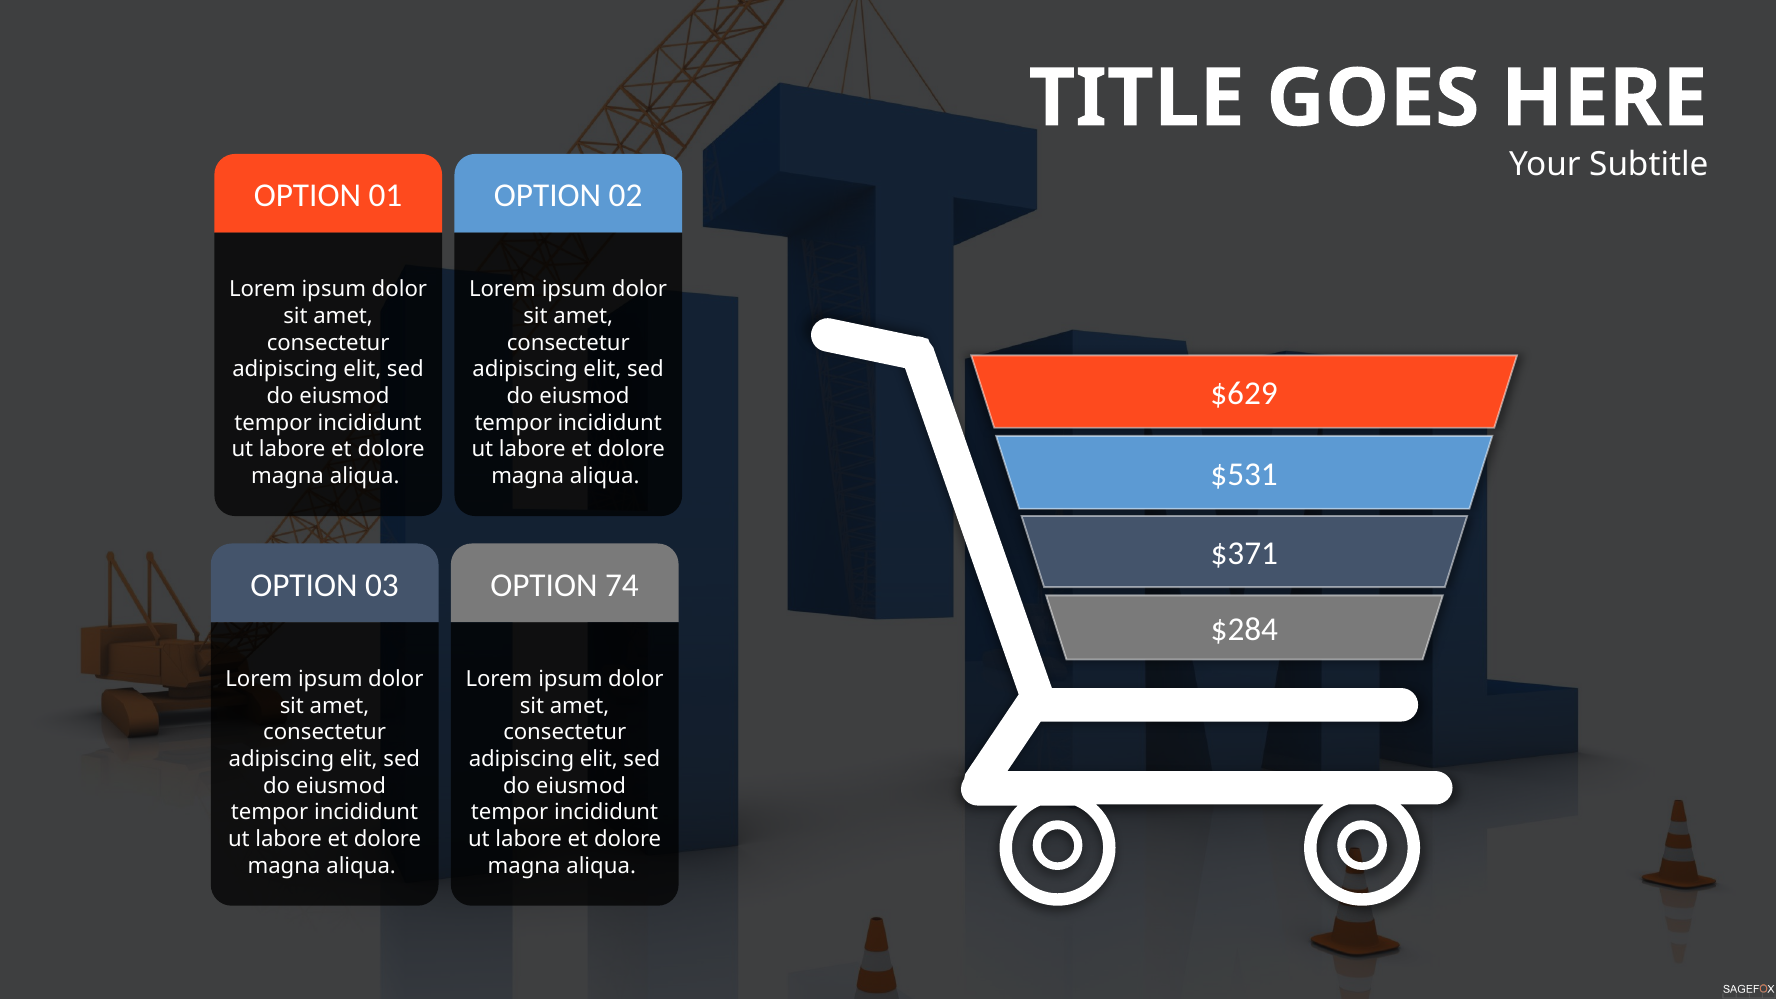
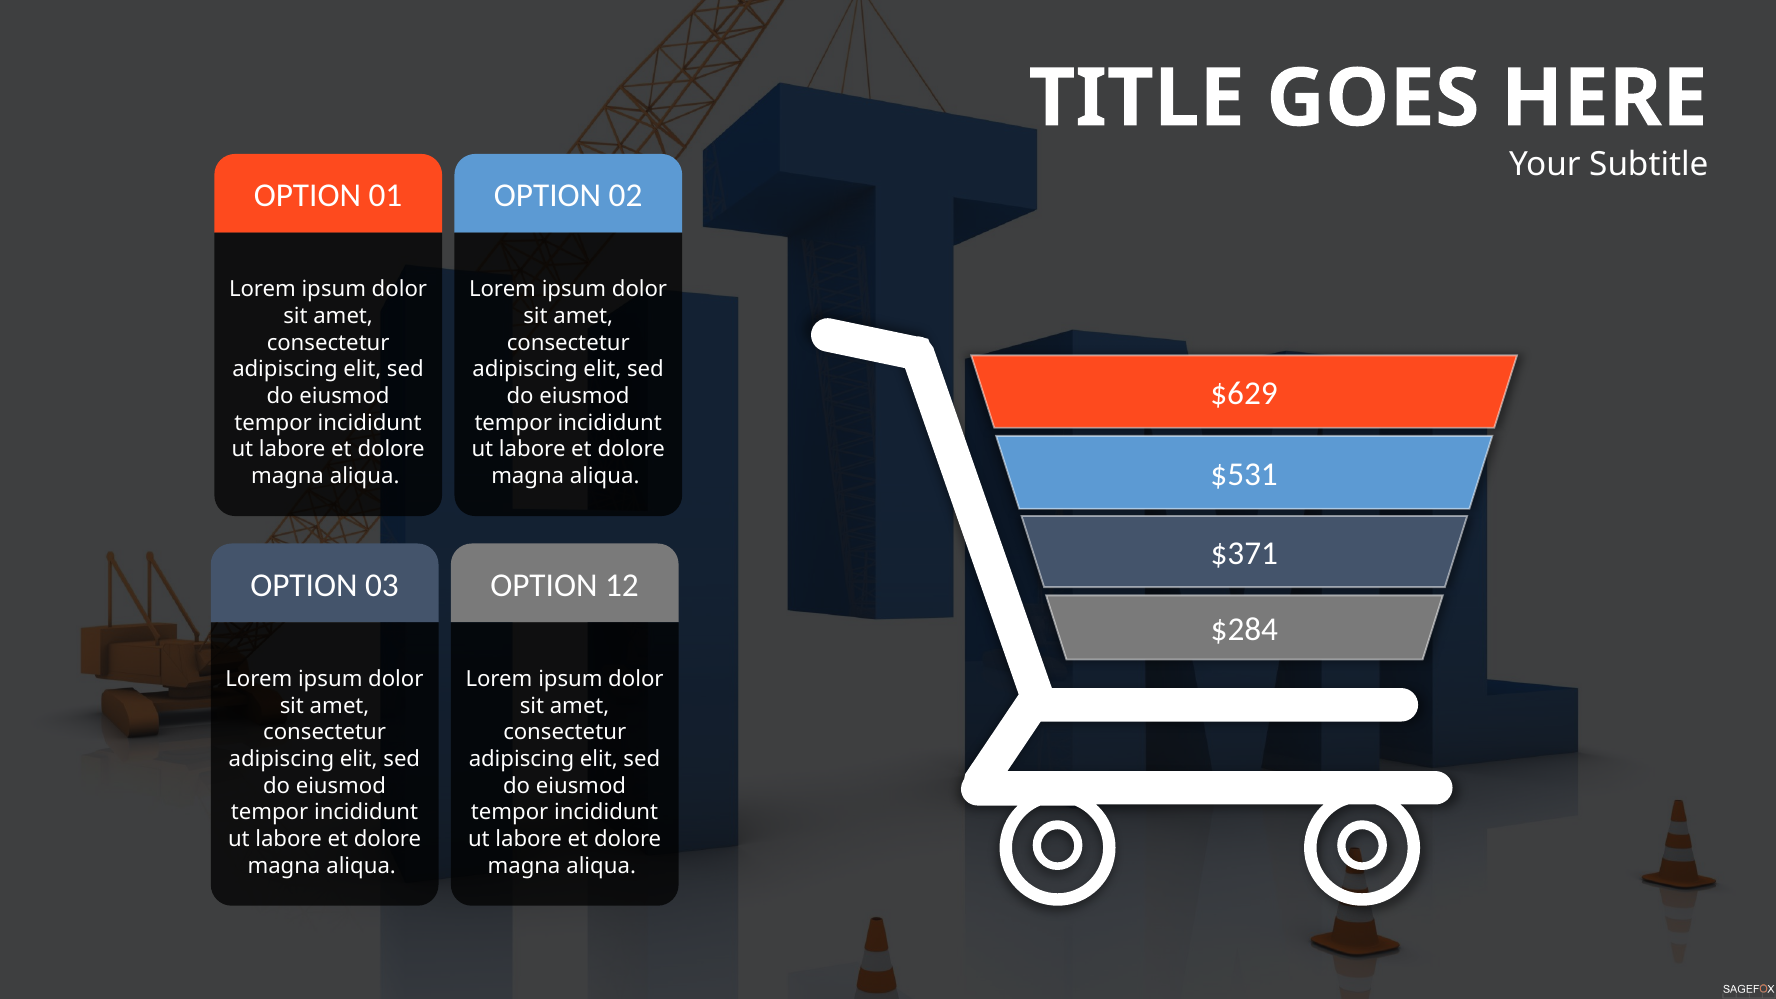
74: 74 -> 12 (622, 585)
